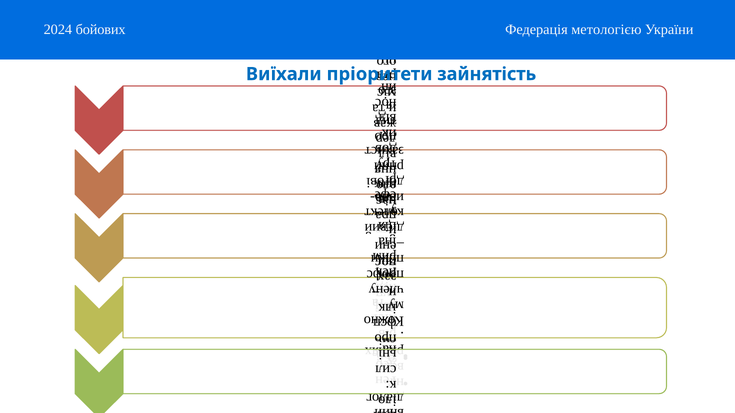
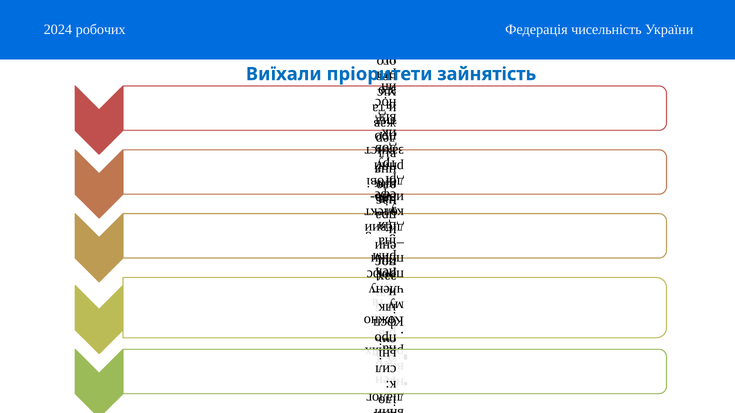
бойових: бойових -> робочих (101, 30)
метологією: метологією -> чисельність (606, 30)
